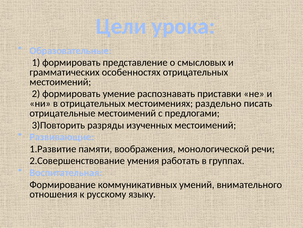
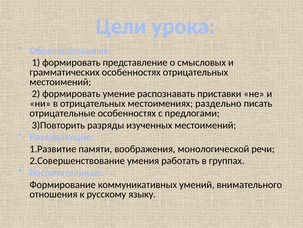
отрицательные местоимений: местоимений -> особенностях (127, 113)
